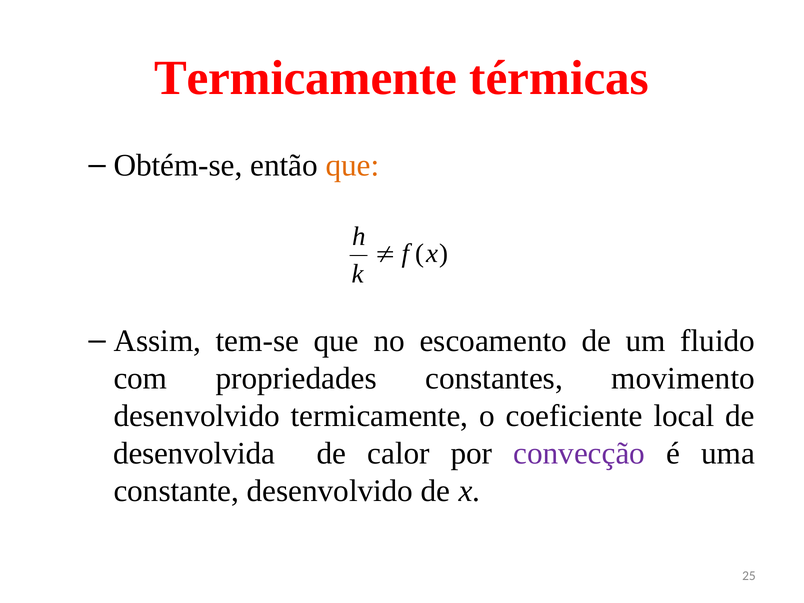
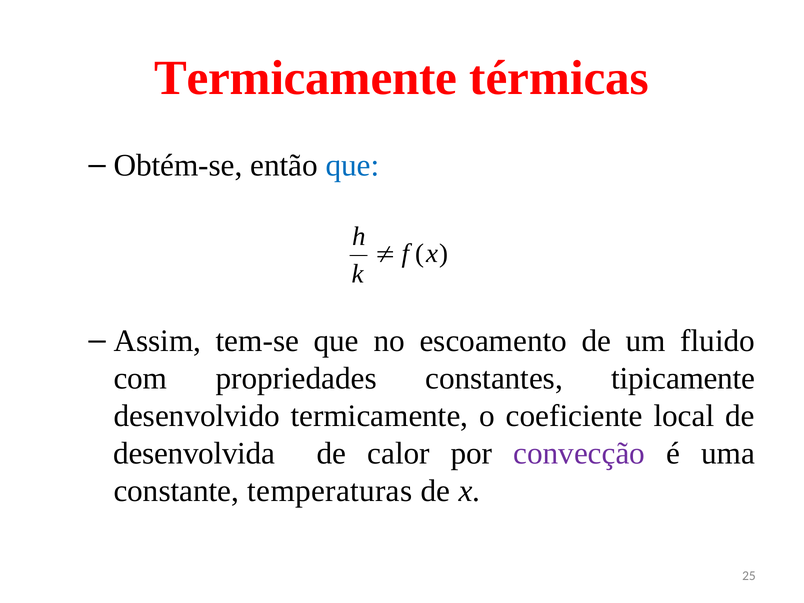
que colour: orange -> blue (353, 166)
movimento: movimento -> tipicamente (683, 378)
constante desenvolvido: desenvolvido -> temperaturas (330, 491)
